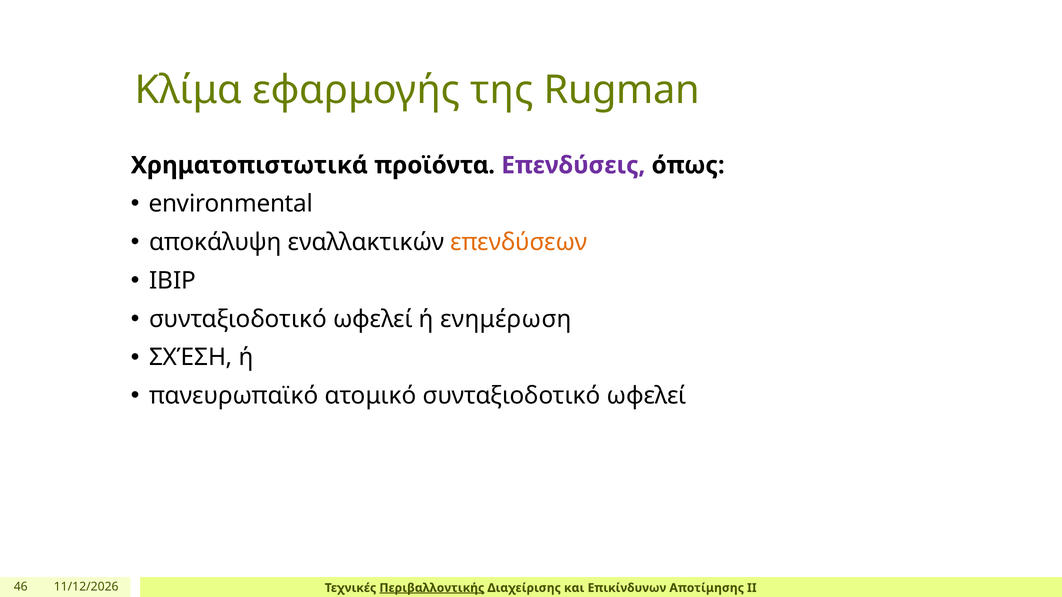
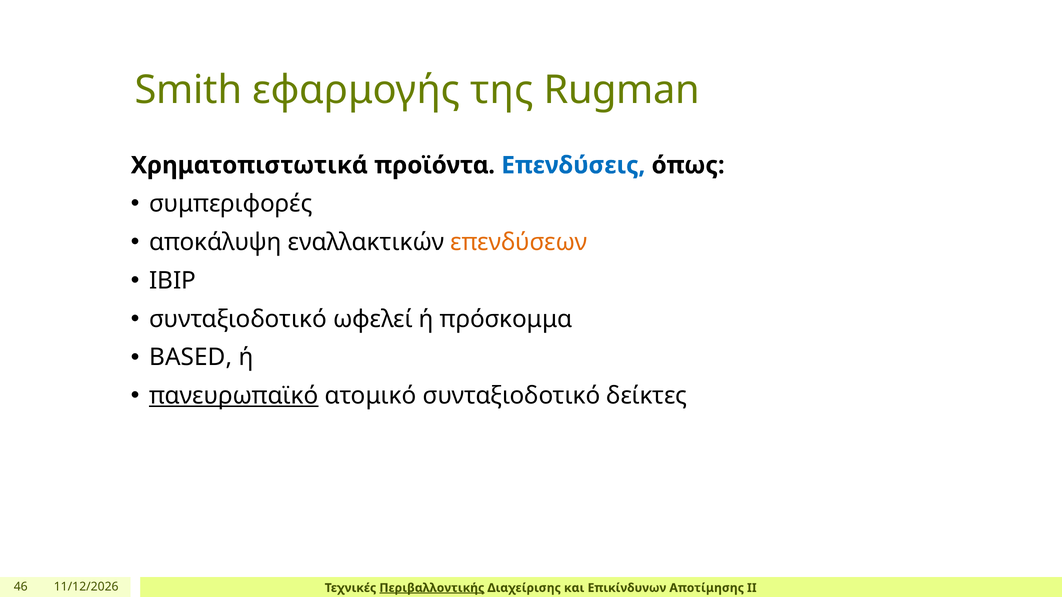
Κλίμα: Κλίμα -> Smith (188, 90)
Επενδύσεις colour: purple -> blue (573, 165)
environmental: environmental -> συμπεριφορές (231, 204)
ενημέρωση: ενημέρωση -> πρόσκομμα (506, 319)
ΣΧΈΣΗ: ΣΧΈΣΗ -> BASED (191, 358)
πανευρωπαϊκό underline: none -> present (234, 396)
ατομικό συνταξιοδοτικό ωφελεί: ωφελεί -> δείκτες (647, 396)
